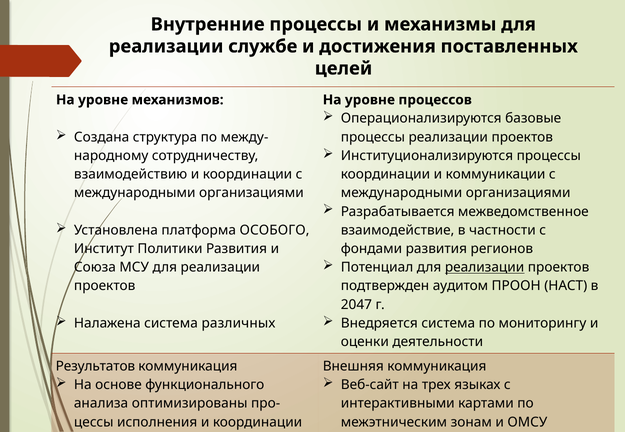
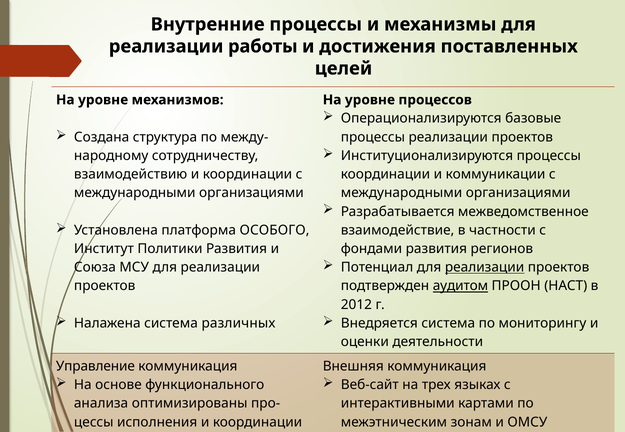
службе: службе -> работы (263, 46)
аудитом underline: none -> present (460, 286)
2047: 2047 -> 2012 (356, 305)
Результатов: Результатов -> Управление (95, 367)
